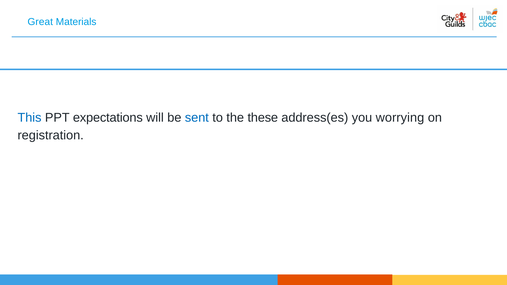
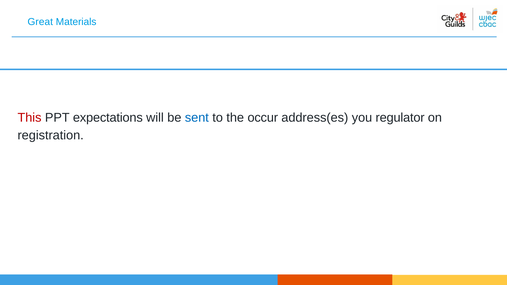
This colour: blue -> red (30, 118)
these: these -> occur (263, 118)
worrying: worrying -> regulator (400, 118)
